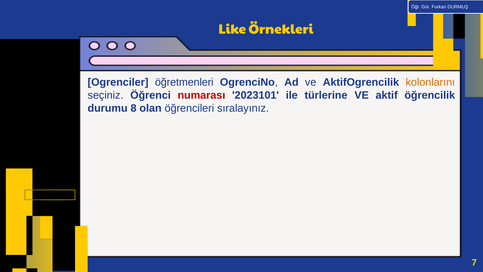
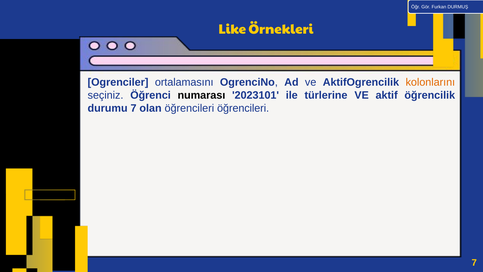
öğretmenleri: öğretmenleri -> ortalamasını (184, 82)
numarası colour: red -> black (201, 95)
durumu 8: 8 -> 7 (134, 108)
öğrencileri sıralayınız: sıralayınız -> öğrencileri (243, 108)
